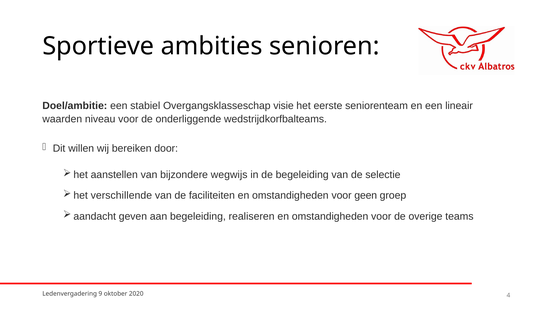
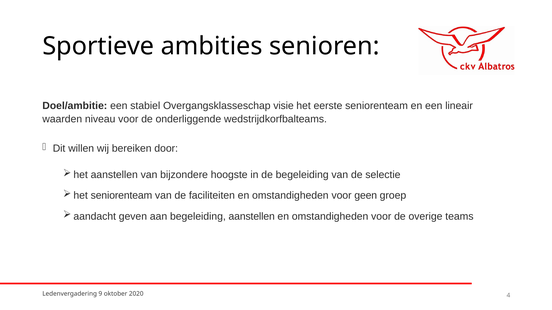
wegwijs: wegwijs -> hoogste (229, 175)
verschillende: verschillende -> seniorenteam (121, 196)
begeleiding realiseren: realiseren -> aanstellen (252, 217)
